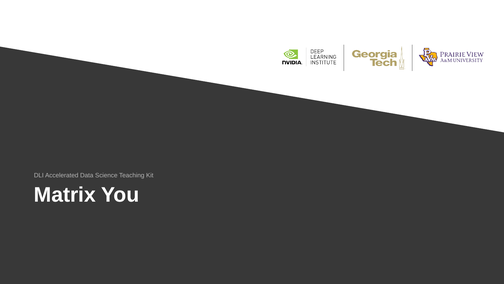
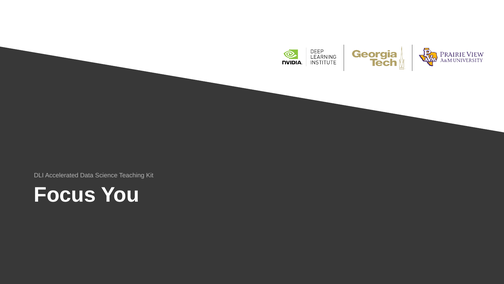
Matrix: Matrix -> Focus (65, 195)
